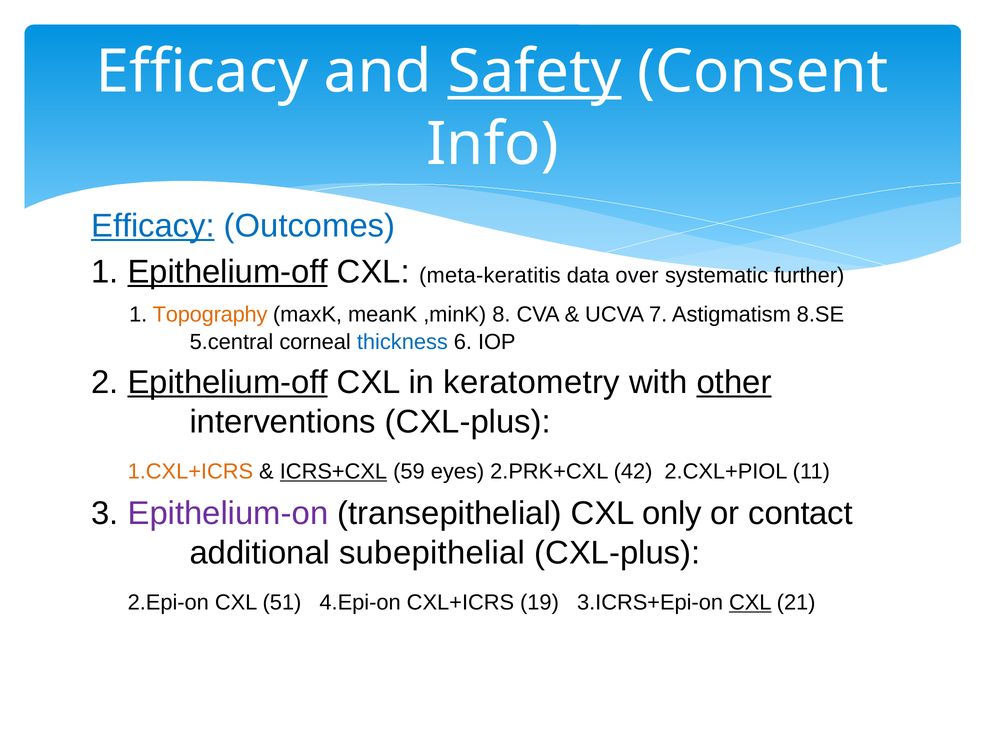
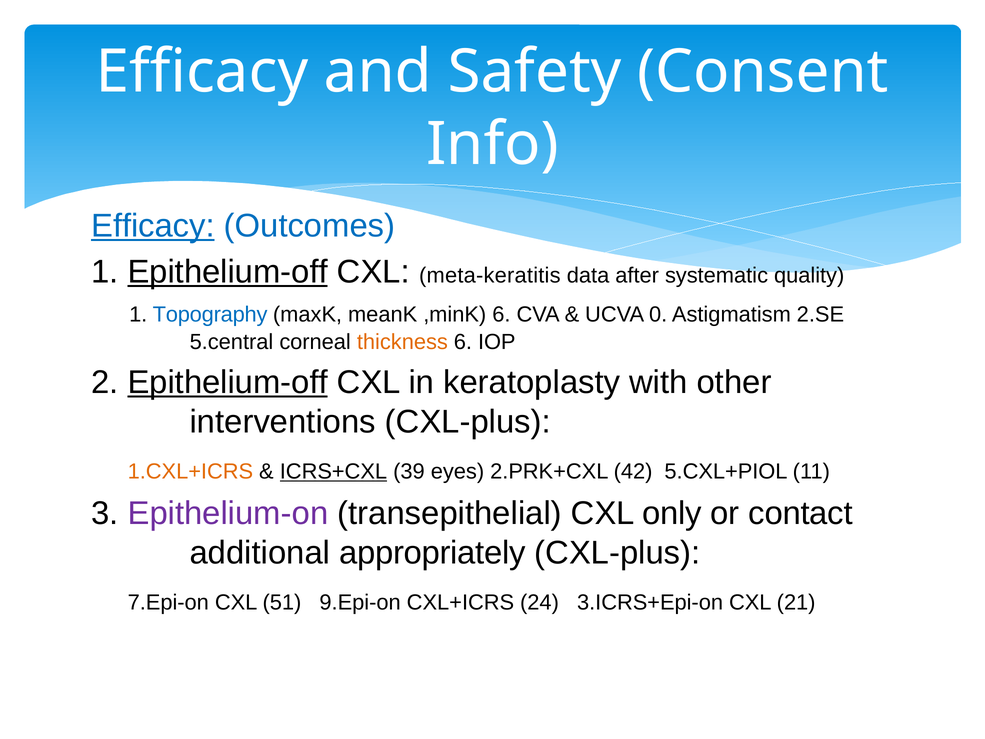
Safety underline: present -> none (535, 72)
over: over -> after (637, 275)
further: further -> quality (809, 275)
Topography colour: orange -> blue (210, 315)
,minK 8: 8 -> 6 (501, 315)
7: 7 -> 0 (658, 315)
8.SE: 8.SE -> 2.SE (820, 315)
thickness colour: blue -> orange (402, 342)
keratometry: keratometry -> keratoplasty (532, 382)
other underline: present -> none (734, 382)
59: 59 -> 39 (409, 471)
2.CXL+PIOL: 2.CXL+PIOL -> 5.CXL+PIOL (726, 471)
subepithelial: subepithelial -> appropriately (432, 553)
2.Epi-on: 2.Epi-on -> 7.Epi-on (168, 602)
4.Epi-on: 4.Epi-on -> 9.Epi-on (360, 602)
19: 19 -> 24 (539, 602)
CXL underline: present -> none (750, 602)
